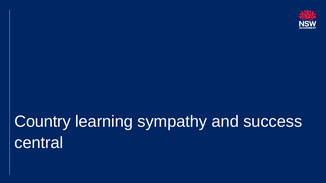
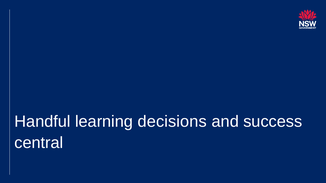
Country: Country -> Handful (42, 122)
sympathy: sympathy -> decisions (172, 122)
